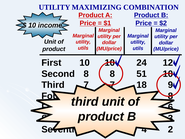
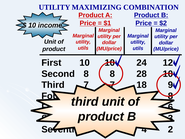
51: 51 -> 28 (142, 74)
